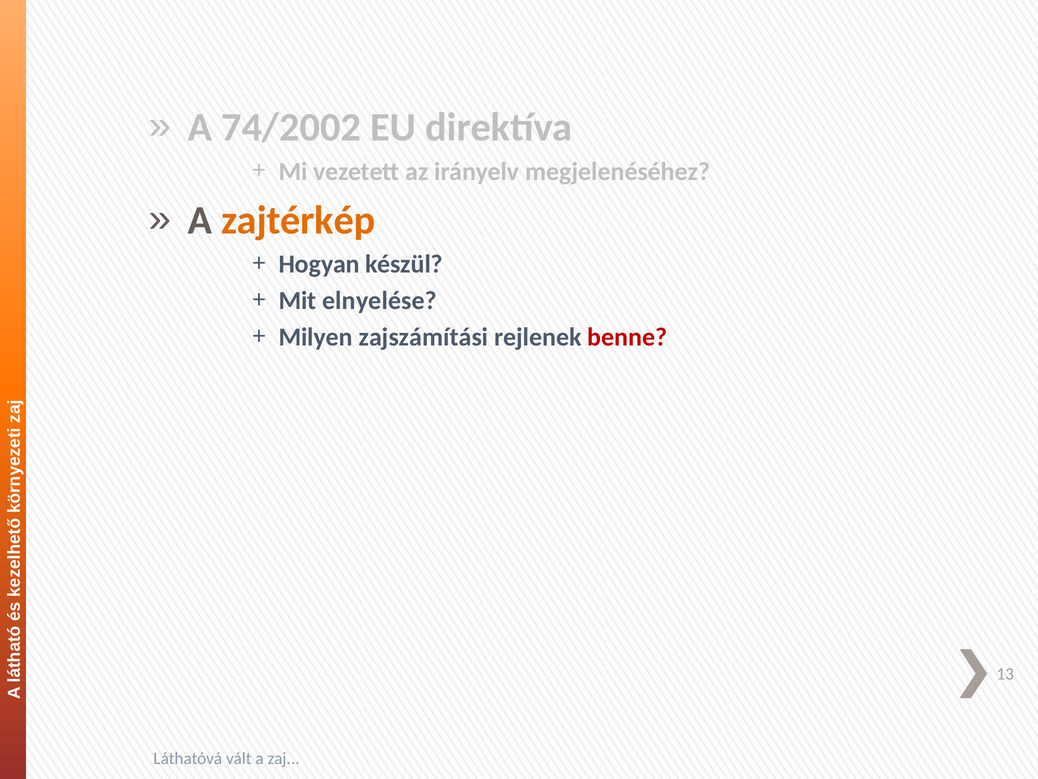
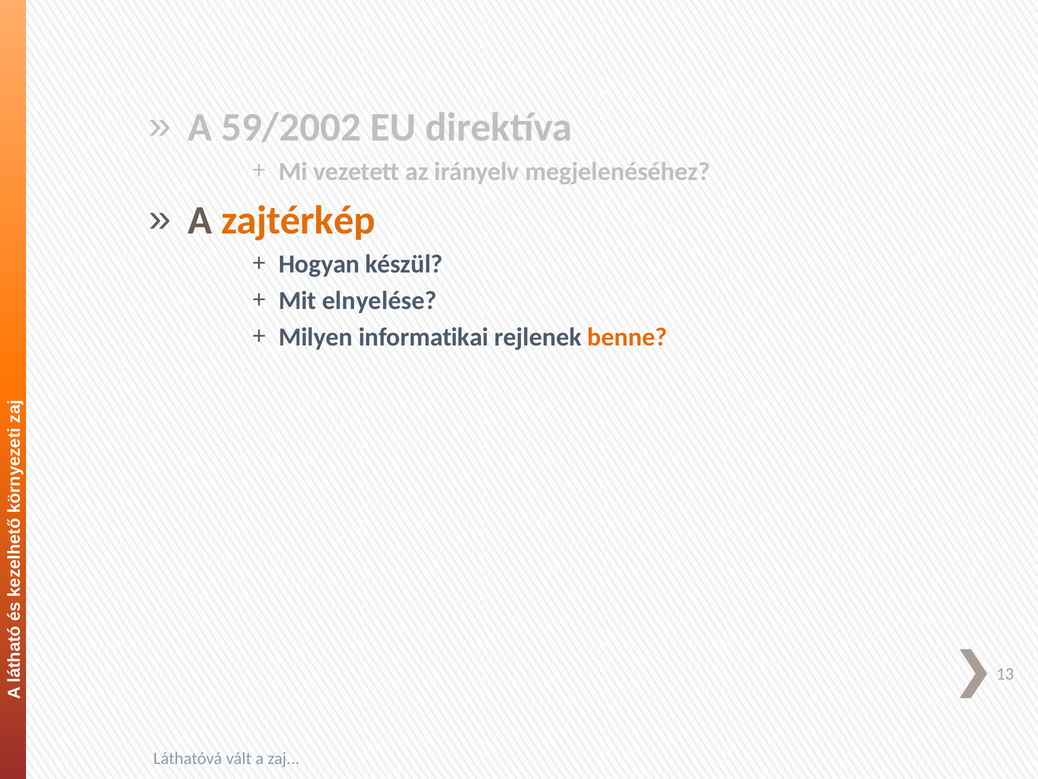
74/2002: 74/2002 -> 59/2002 (291, 127)
zajszámítási: zajszámítási -> informatikai (424, 337)
benne colour: red -> orange (627, 337)
